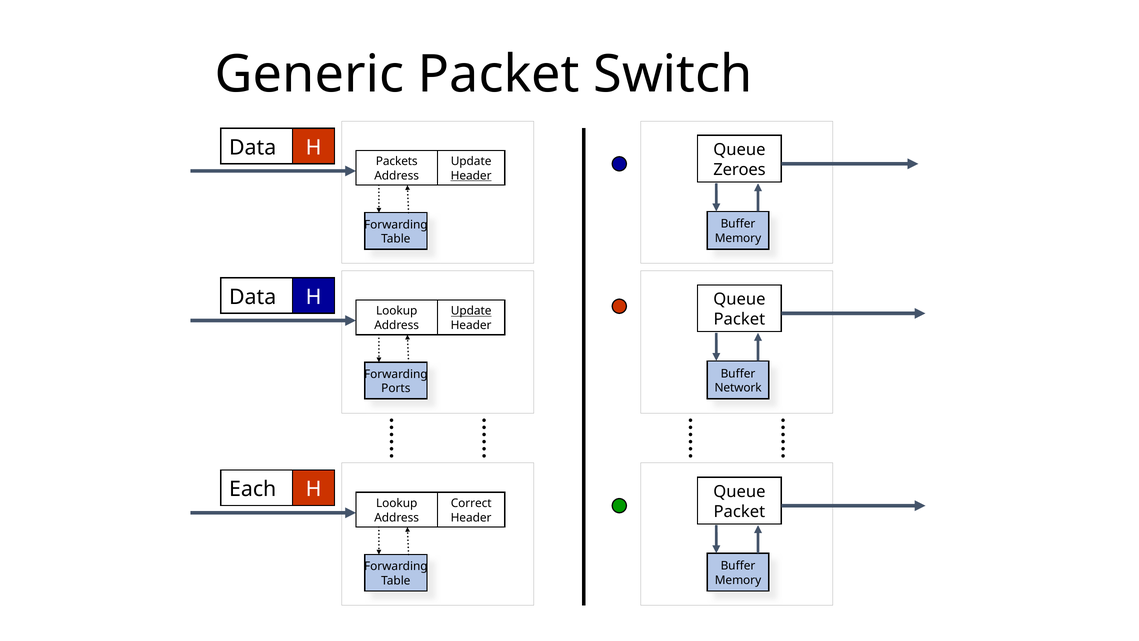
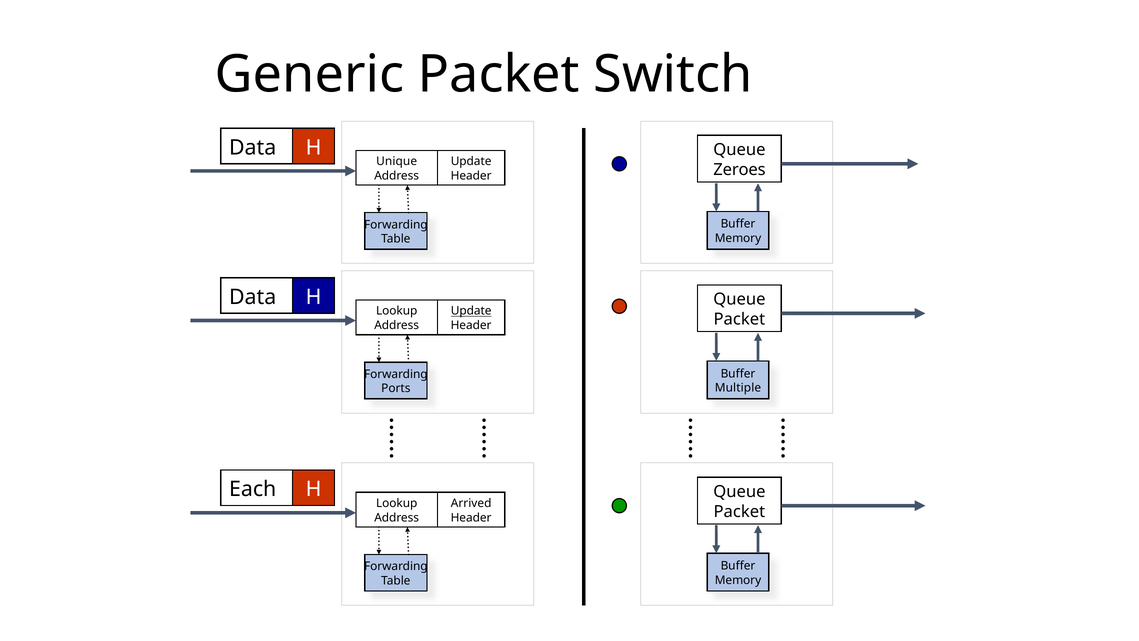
Packets: Packets -> Unique (397, 161)
Header underline: present -> none (471, 176)
Network: Network -> Multiple (738, 388)
Correct: Correct -> Arrived (471, 503)
